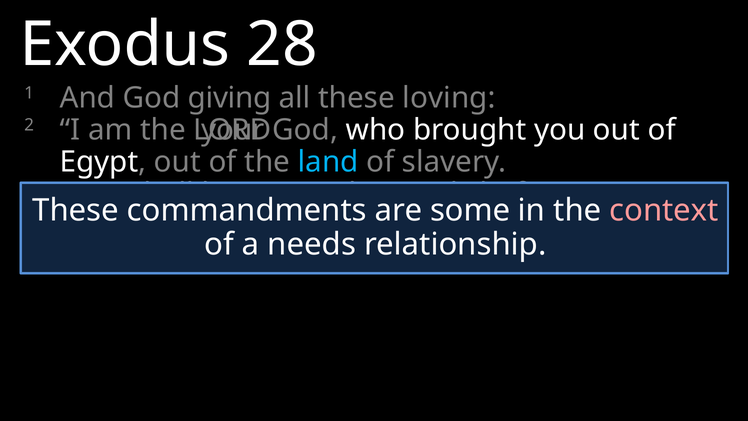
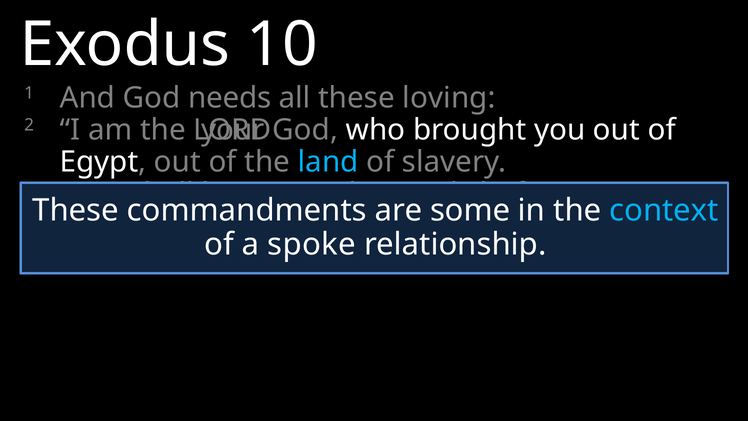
28: 28 -> 10 (282, 44)
giving: giving -> needs (230, 98)
context colour: pink -> light blue (664, 210)
needs: needs -> spoke (312, 244)
